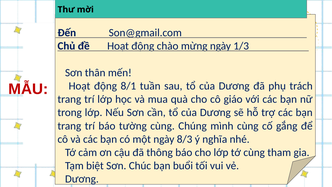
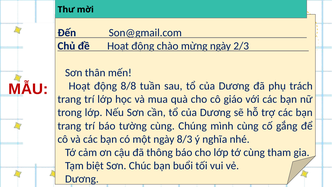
1/3: 1/3 -> 2/3 (241, 46)
8/1: 8/1 -> 8/8 (128, 86)
